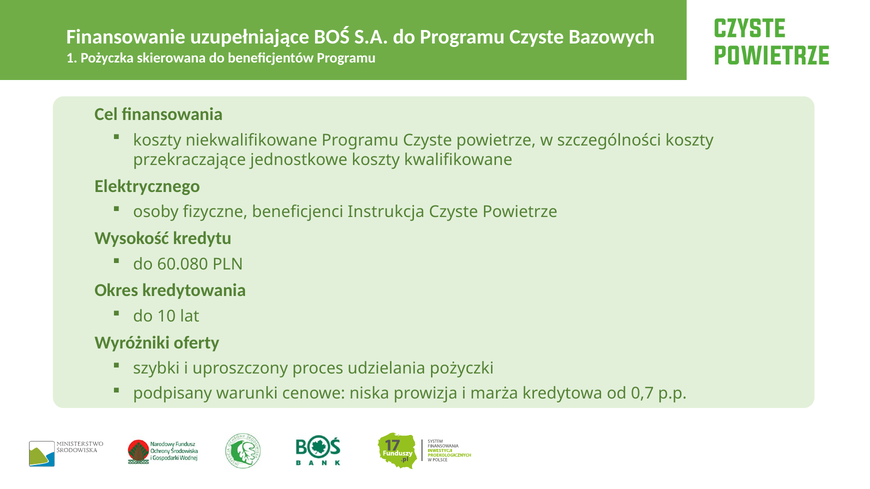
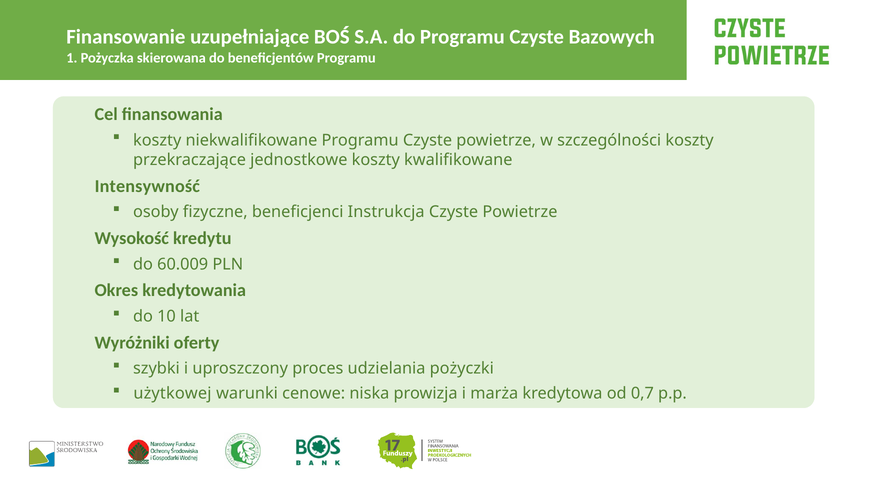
Elektrycznego: Elektrycznego -> Intensywność (147, 186)
60.080: 60.080 -> 60.009 (183, 264)
podpisany: podpisany -> użytkowej (172, 394)
